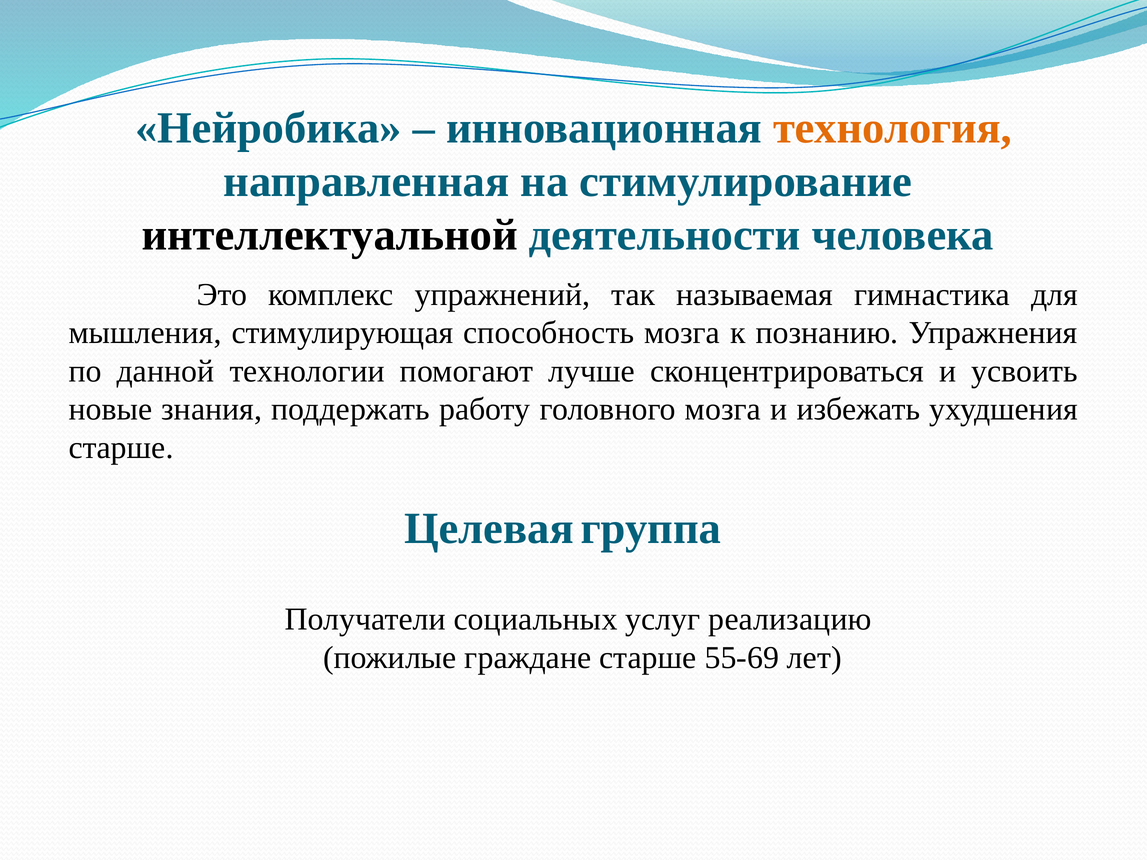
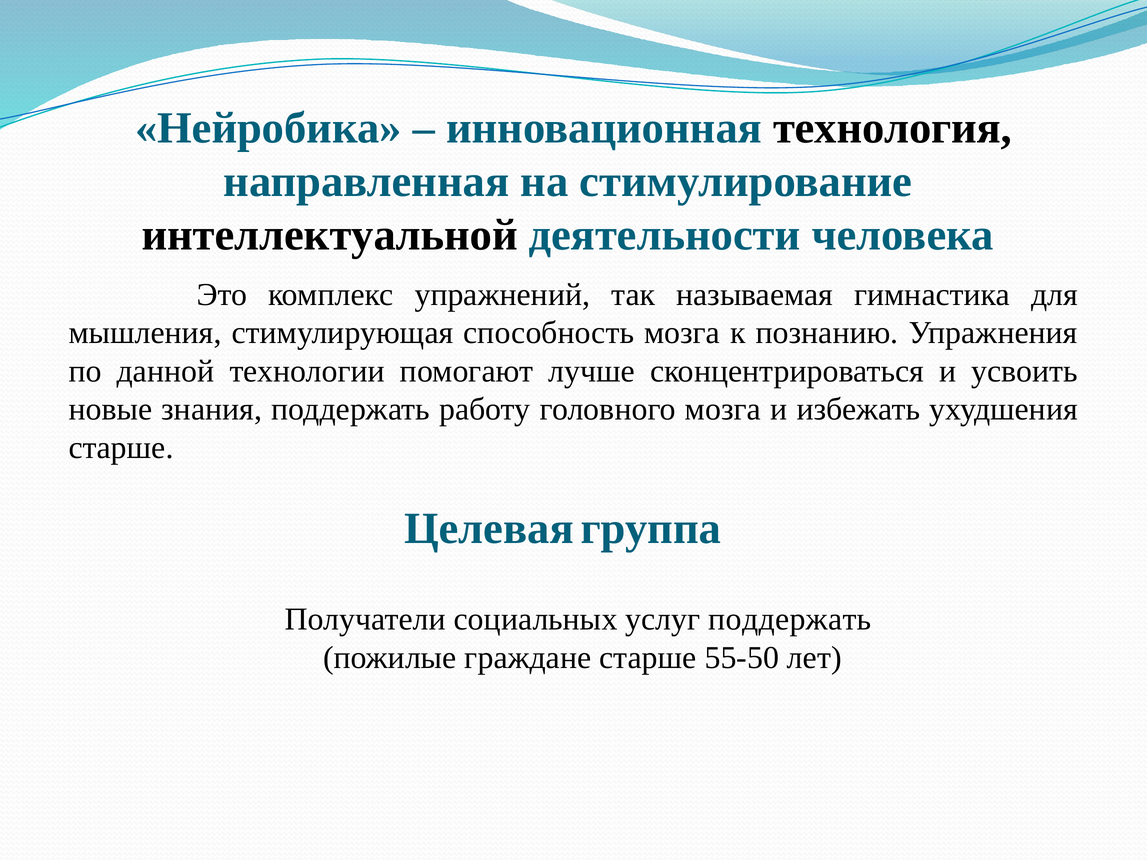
технология colour: orange -> black (892, 128)
услуг реализацию: реализацию -> поддержать (790, 620)
55-69: 55-69 -> 55-50 (742, 658)
